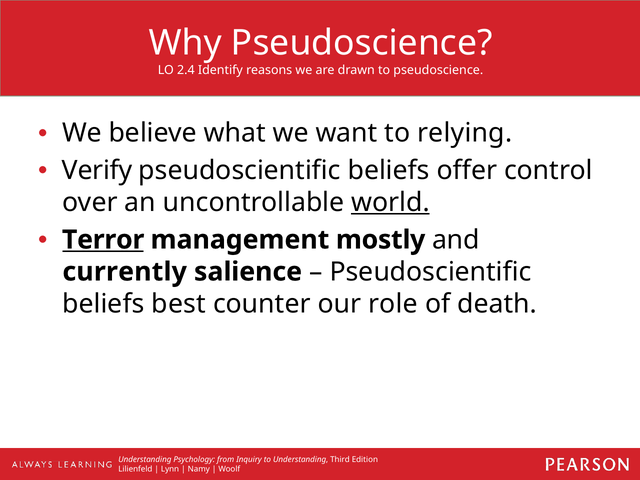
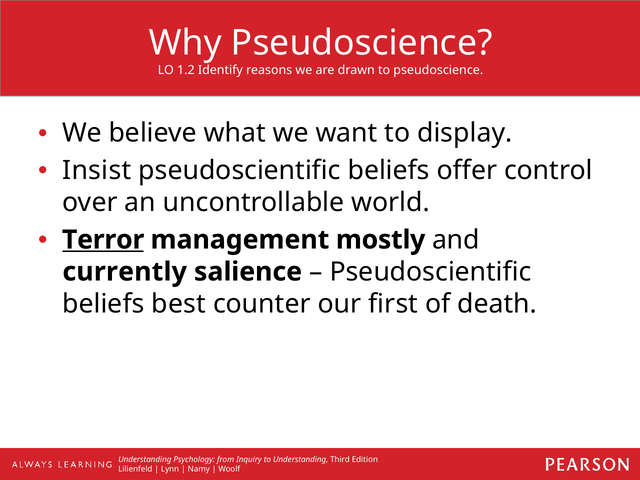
2.4: 2.4 -> 1.2 (186, 70)
relying: relying -> display (465, 133)
Verify: Verify -> Insist (97, 170)
world underline: present -> none (390, 202)
role: role -> first (393, 304)
